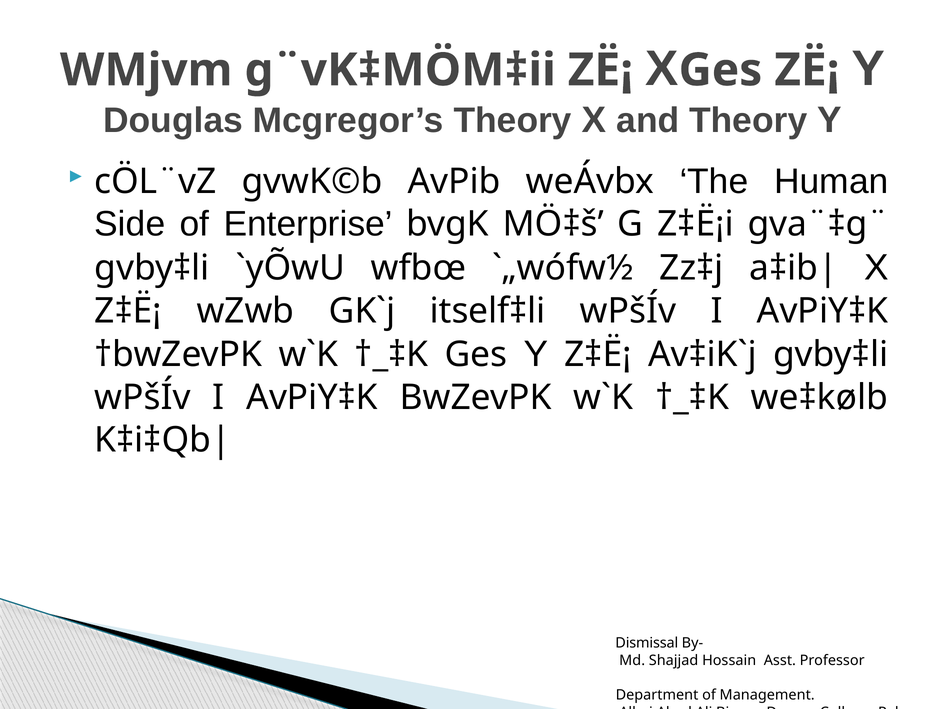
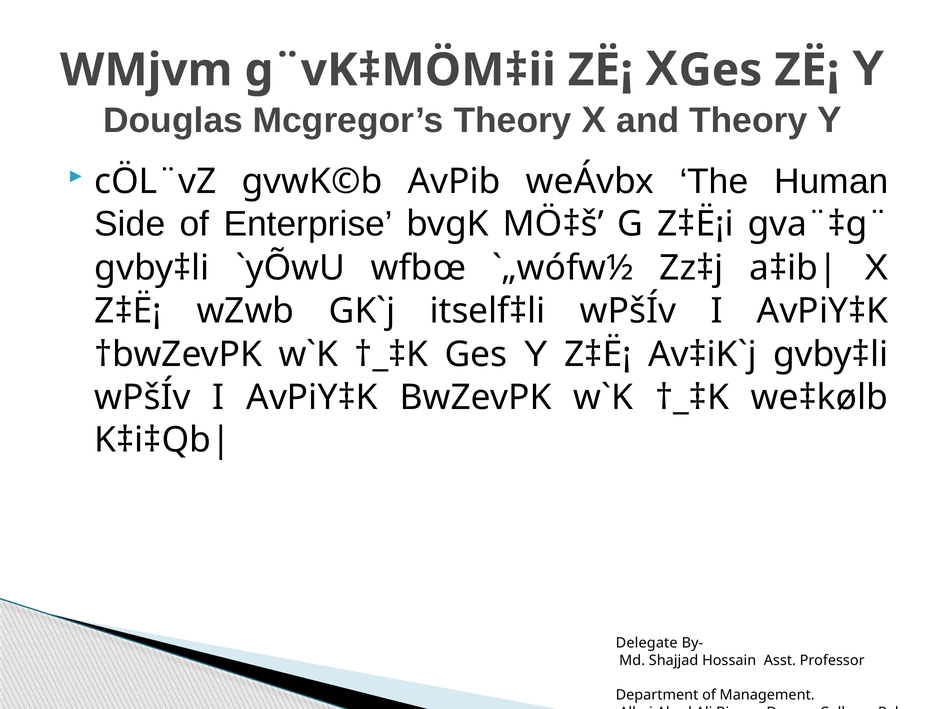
Dismissal: Dismissal -> Delegate (647, 643)
